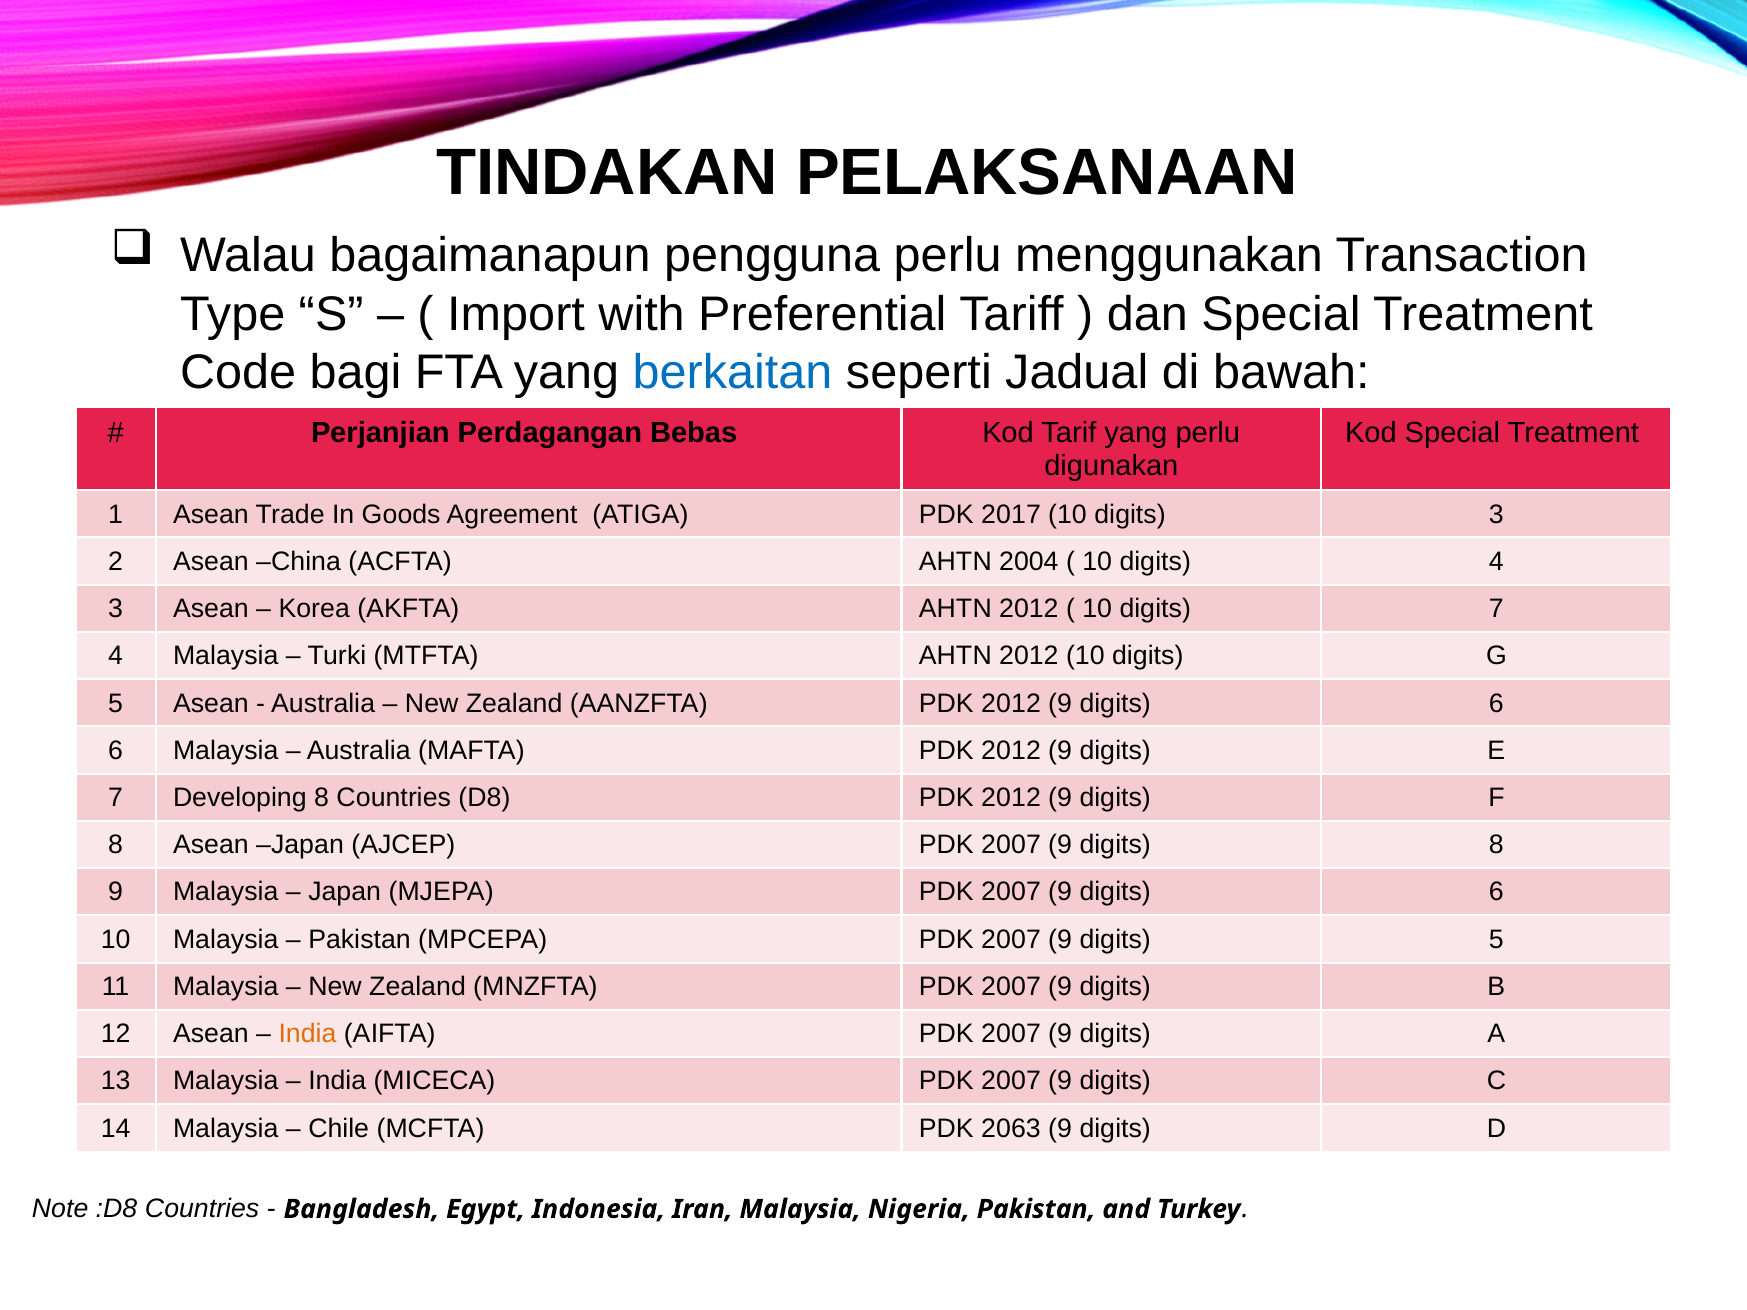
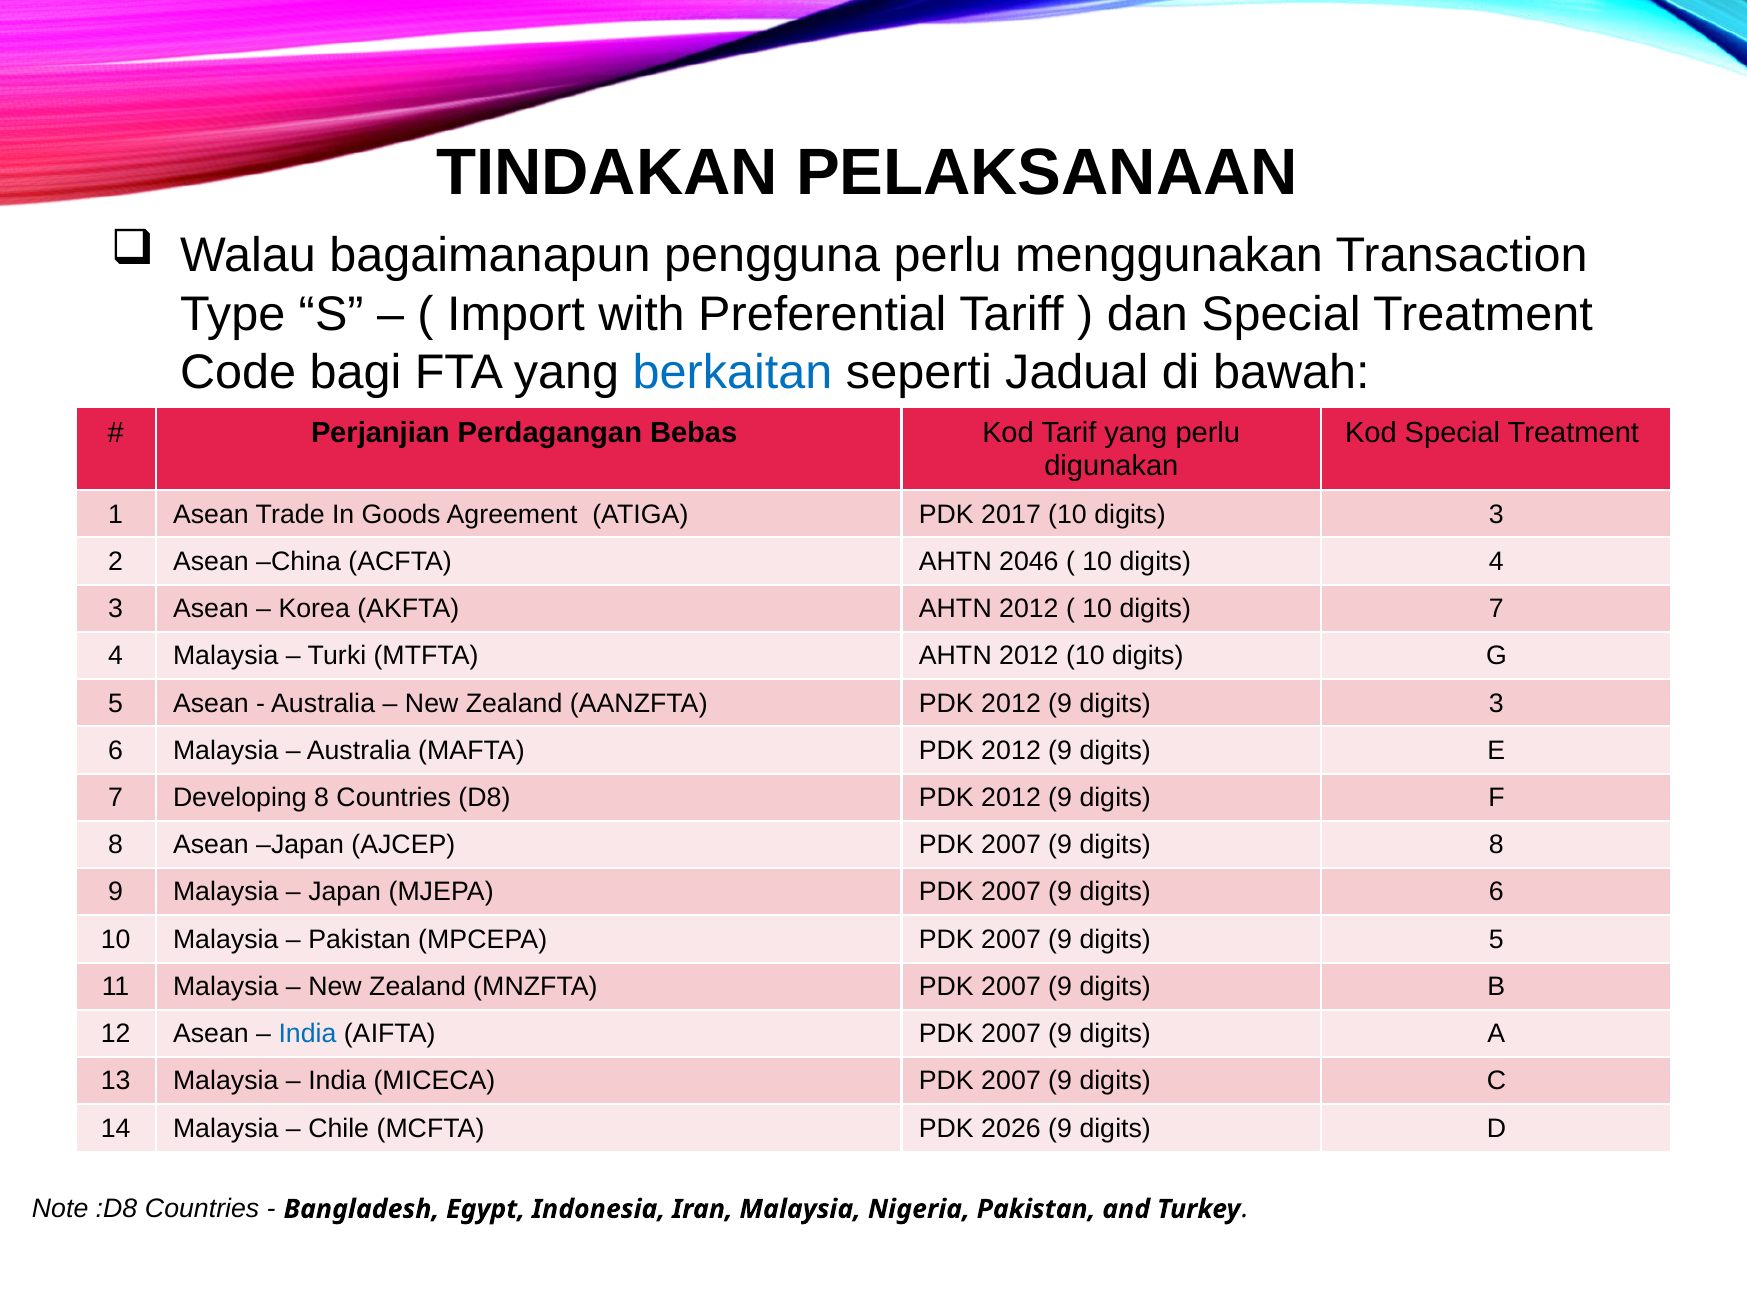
2004: 2004 -> 2046 (1029, 562)
2012 9 digits 6: 6 -> 3 (1496, 703)
India colour: orange -> blue (308, 1034)
2063: 2063 -> 2026 (1011, 1129)
